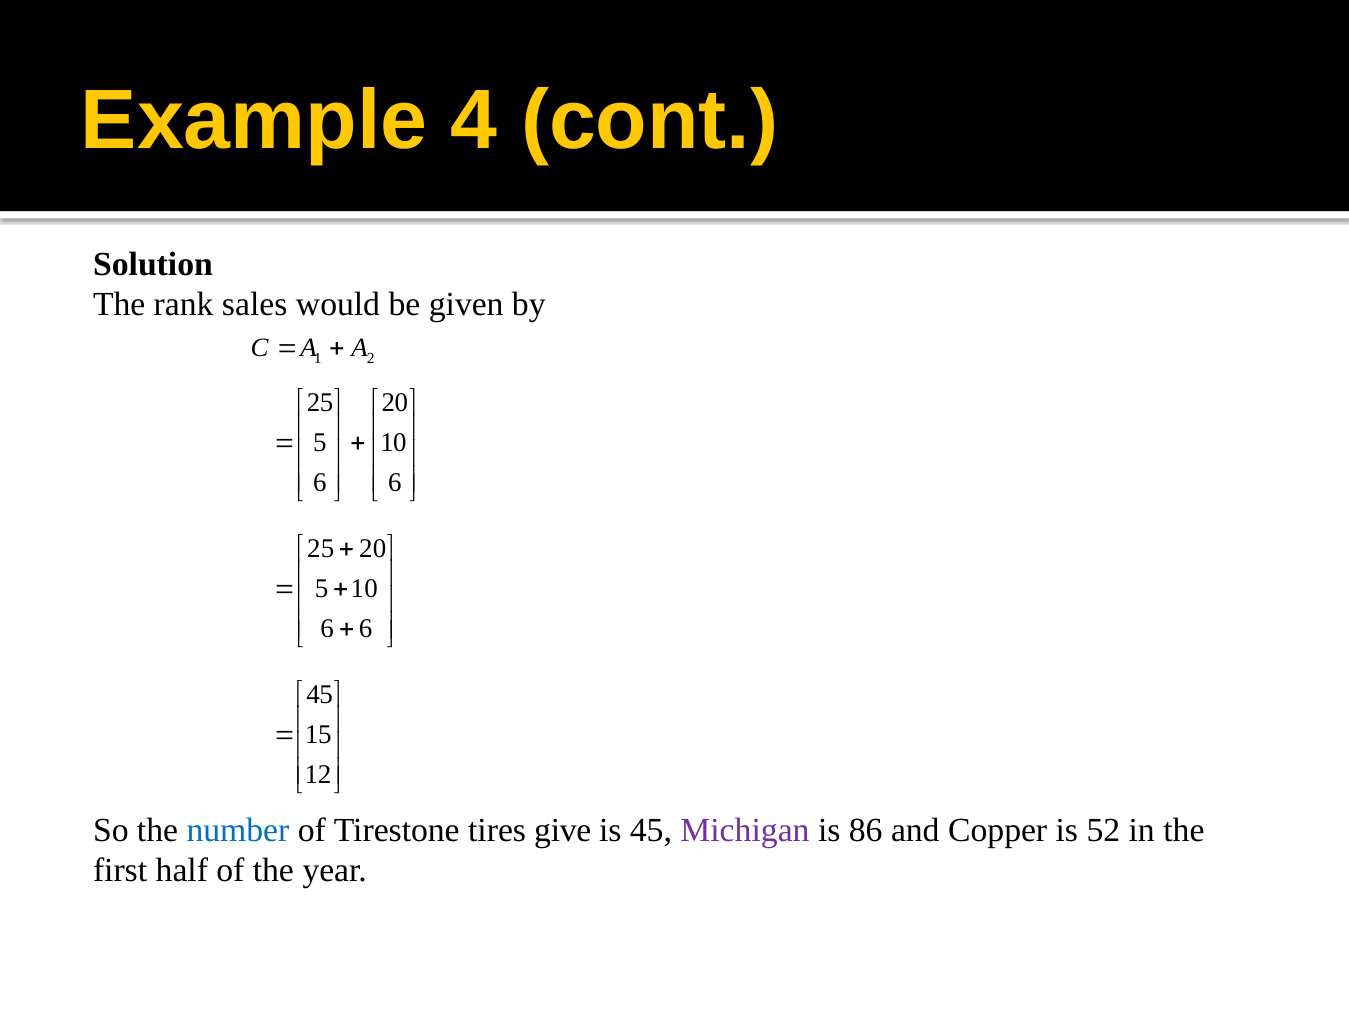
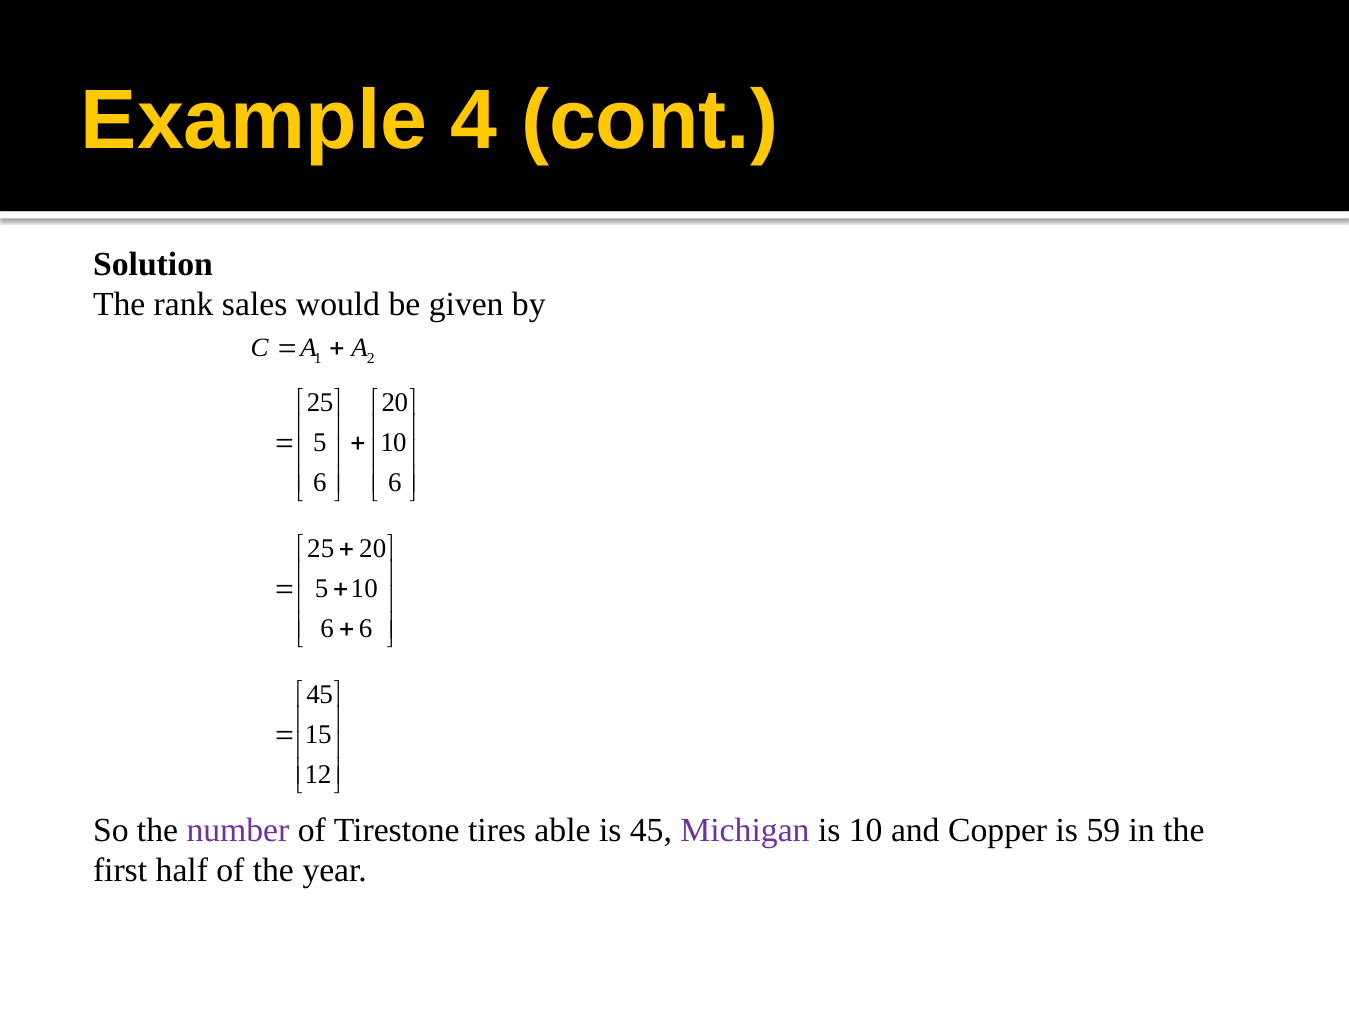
number colour: blue -> purple (238, 831)
give: give -> able (563, 831)
is 86: 86 -> 10 (866, 831)
52: 52 -> 59 (1103, 831)
